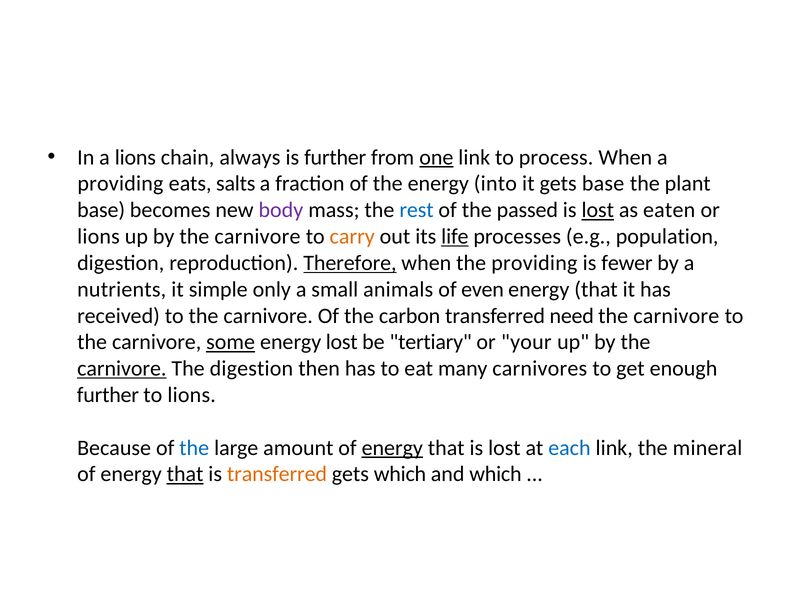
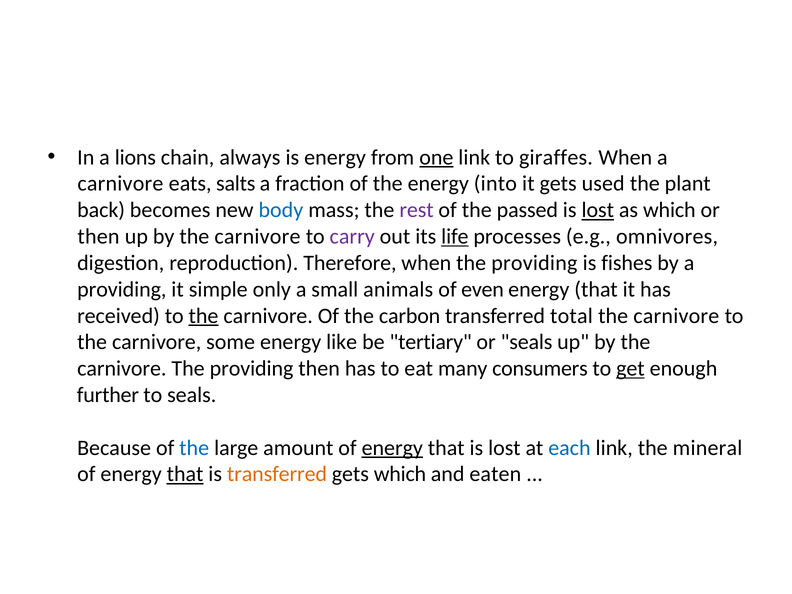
is further: further -> energy (335, 157)
process: process -> giraffes (556, 157)
providing: providing -> carnivore (120, 184)
gets base: base -> used (603, 184)
base: base -> back (101, 210)
body colour: purple -> blue (281, 210)
rest colour: blue -> purple (417, 210)
as eaten: eaten -> which (669, 210)
lions: lions -> then (98, 237)
carry colour: orange -> purple (352, 237)
population: population -> omnivores (667, 237)
Therefore underline: present -> none (350, 263)
fewer: fewer -> fishes (627, 263)
nutrients: nutrients -> providing (122, 289)
the underline: none -> present (204, 316)
need: need -> total (571, 316)
some underline: present -> none (231, 342)
energy lost: lost -> like (342, 342)
or your: your -> seals (527, 342)
carnivore underline: present -> none (122, 369)
digestion: digestion -> providing (252, 369)
carnivores: carnivores -> consumers (540, 369)
get underline: none -> present (630, 369)
to lions: lions -> seals (192, 395)
and which: which -> eaten (495, 474)
